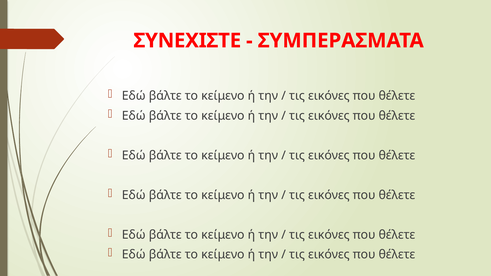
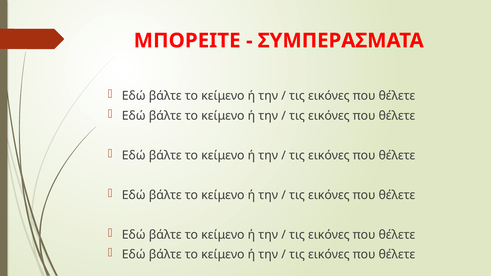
ΣΥΝΕΧΙΣΤΕ: ΣΥΝΕΧΙΣΤΕ -> ΜΠΟΡΕΙΤΕ (187, 41)
